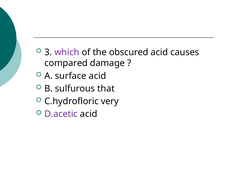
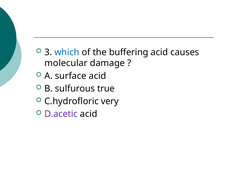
which colour: purple -> blue (67, 52)
obscured: obscured -> buffering (129, 52)
compared: compared -> molecular (66, 63)
that: that -> true (106, 88)
